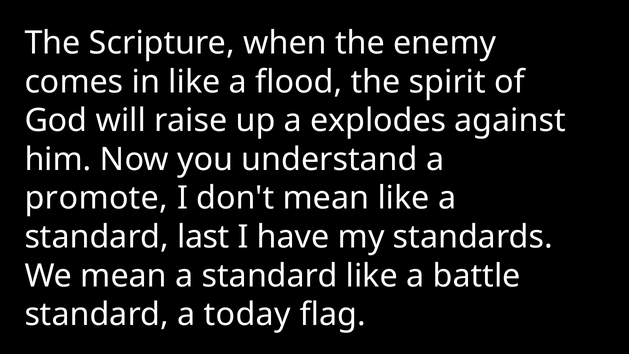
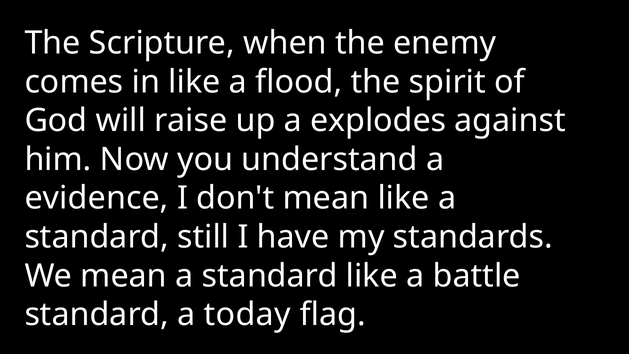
promote: promote -> evidence (97, 198)
last: last -> still (203, 237)
